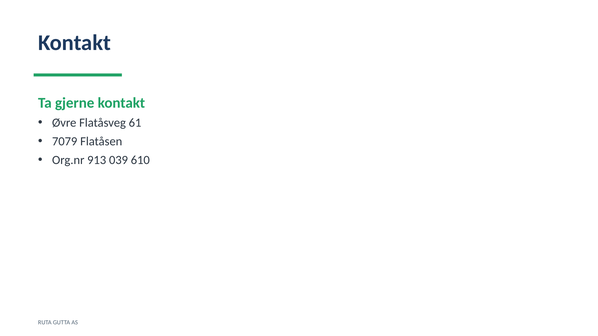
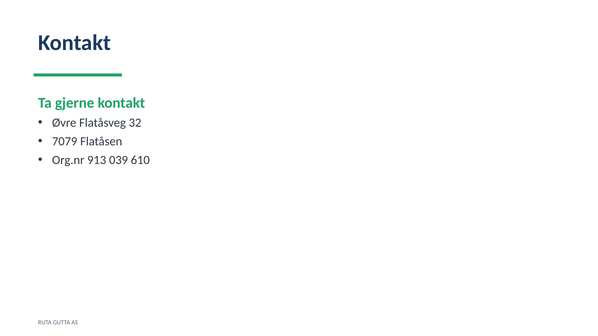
61: 61 -> 32 (135, 123)
